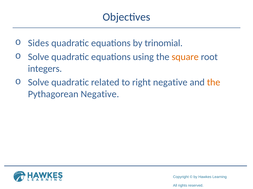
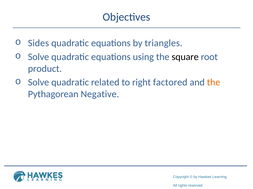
trinomial: trinomial -> triangles (164, 43)
square colour: orange -> black (185, 57)
integers: integers -> product (45, 69)
right negative: negative -> factored (170, 83)
